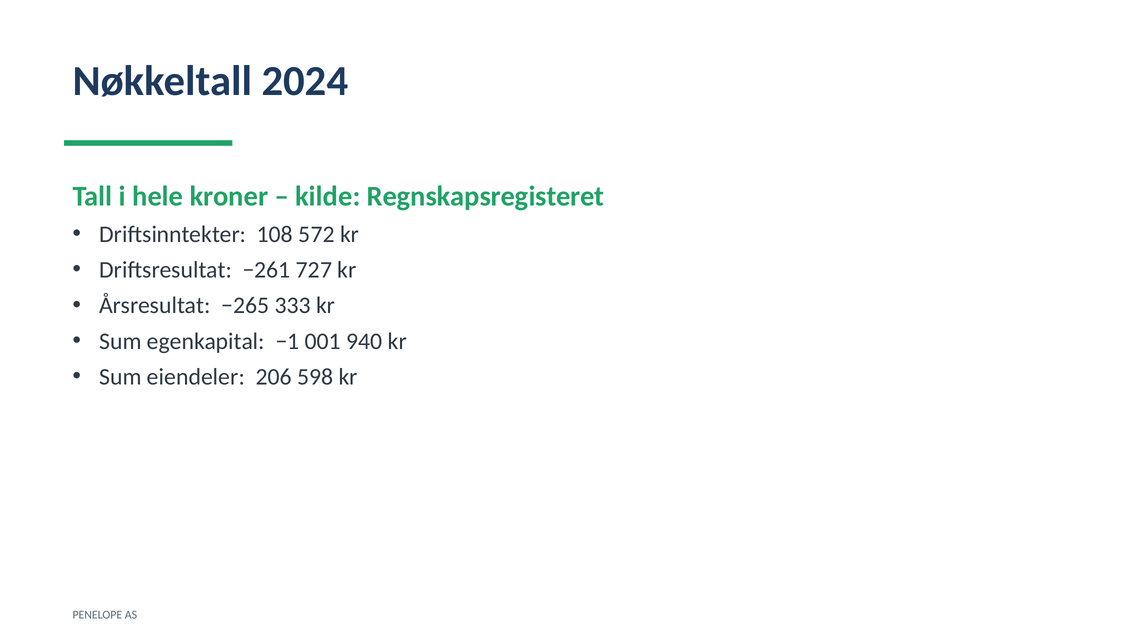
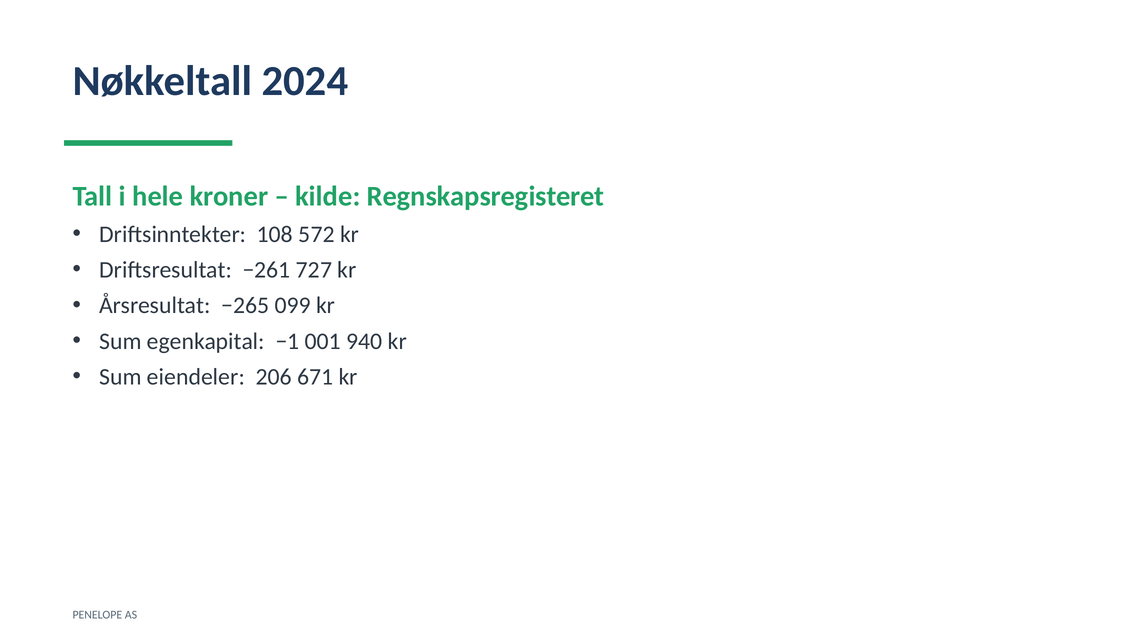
333: 333 -> 099 (293, 306)
598: 598 -> 671 (315, 377)
